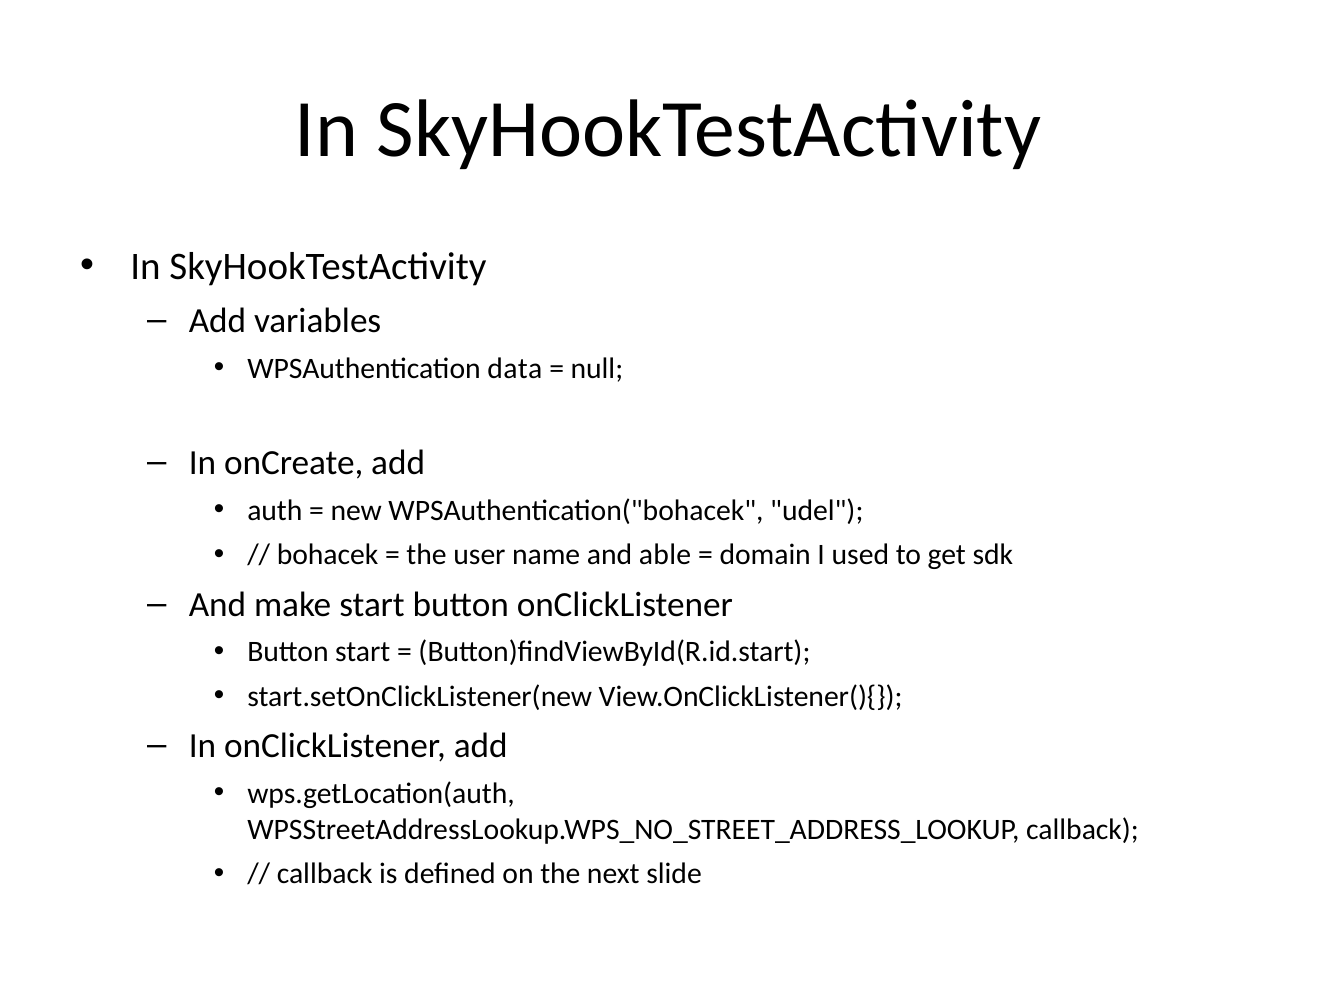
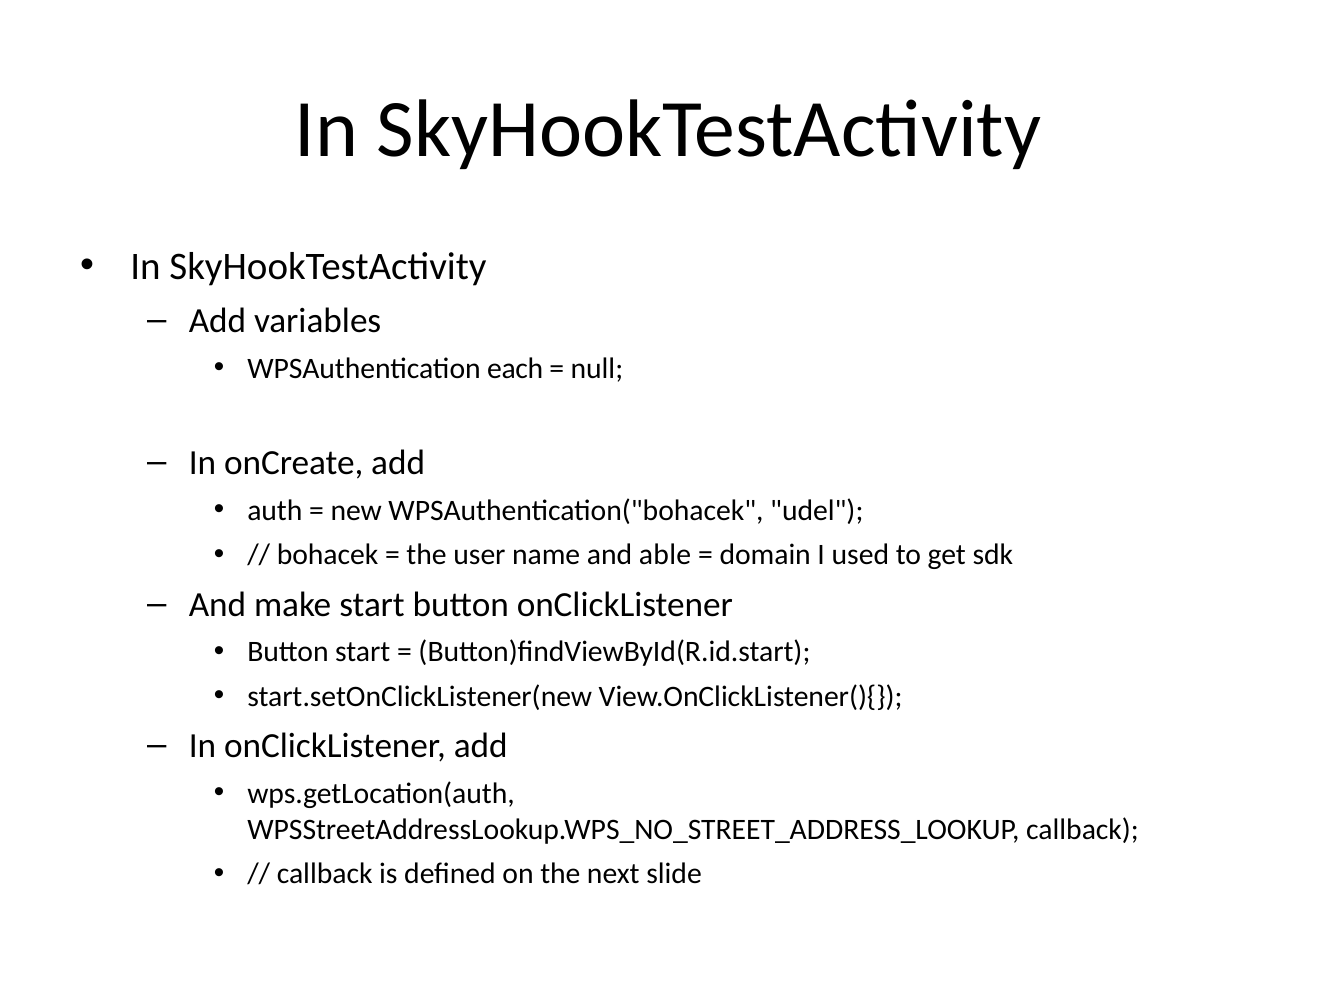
data: data -> each (515, 369)
